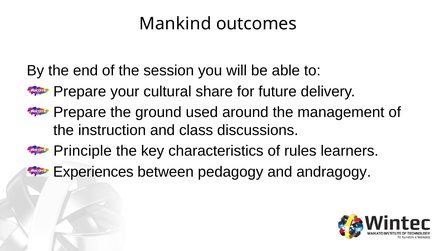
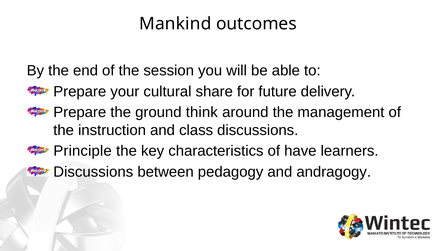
used: used -> think (202, 113)
rules: rules -> have (300, 151)
Experiences: Experiences -> Discussions (93, 172)
